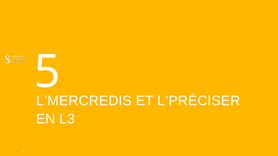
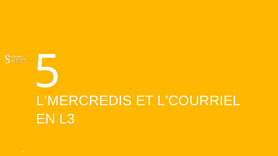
L’PRÉCISER: L’PRÉCISER -> L’COURRIEL (199, 101)
